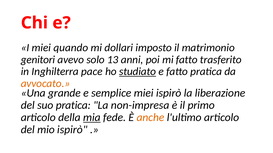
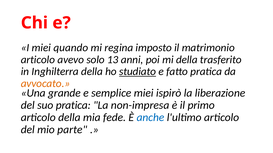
dollari: dollari -> regina (119, 48)
genitori: genitori -> articolo (38, 60)
mi fatto: fatto -> della (187, 60)
Inghilterra pace: pace -> della (92, 72)
mia underline: present -> none (92, 118)
anche colour: orange -> blue (151, 118)
mio ispirò: ispirò -> parte (72, 130)
